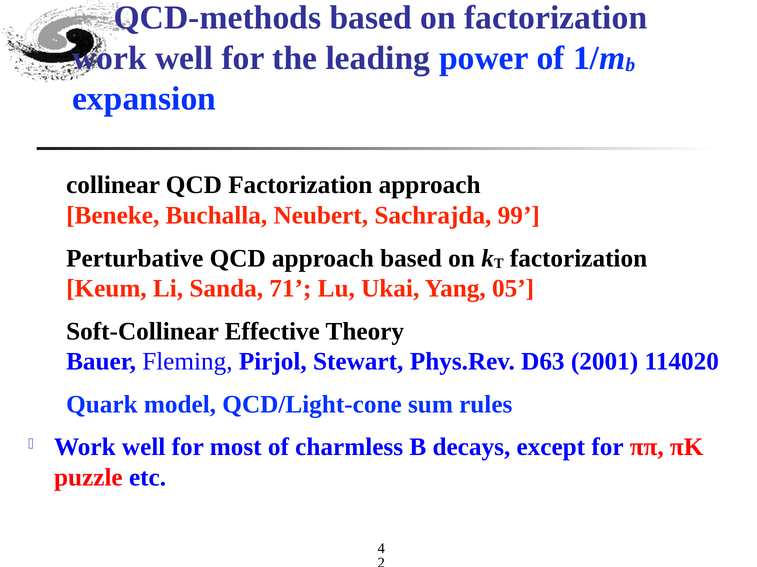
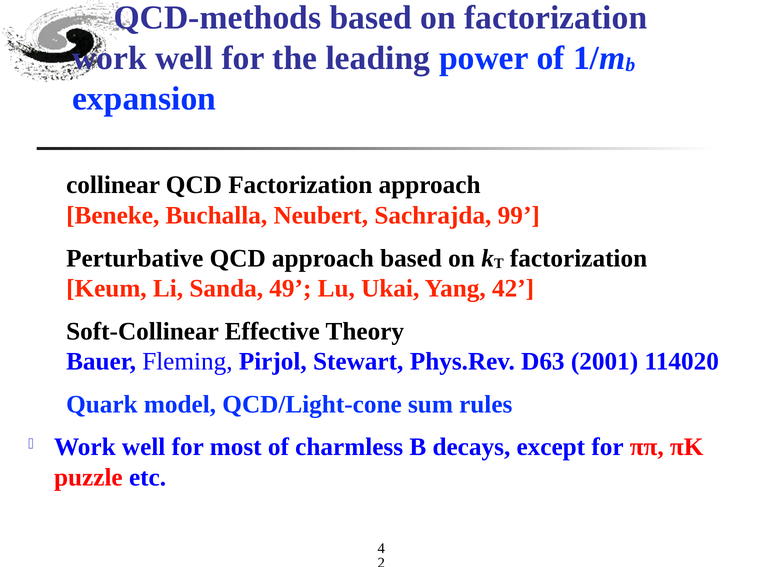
71: 71 -> 49 (290, 289)
05: 05 -> 42 (513, 289)
